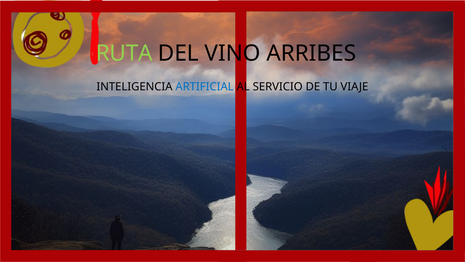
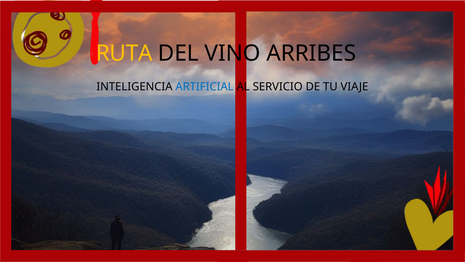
RUTA colour: light green -> yellow (124, 53)
